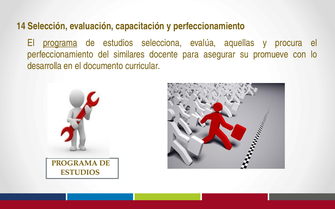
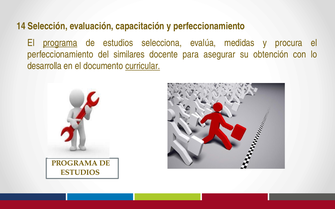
aquellas: aquellas -> medidas (239, 43)
promueve: promueve -> obtención (271, 55)
curricular underline: none -> present (143, 66)
